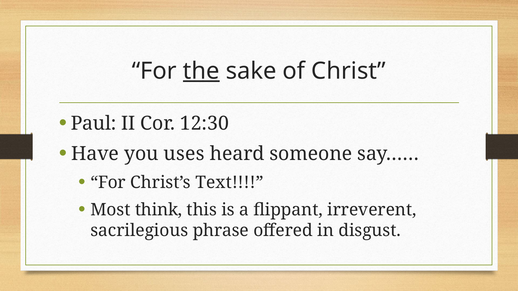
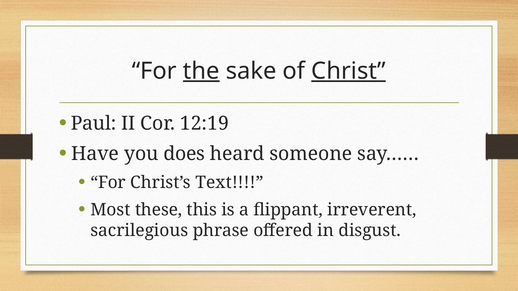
Christ underline: none -> present (349, 71)
12:30: 12:30 -> 12:19 (204, 124)
uses: uses -> does (184, 154)
think: think -> these (159, 210)
